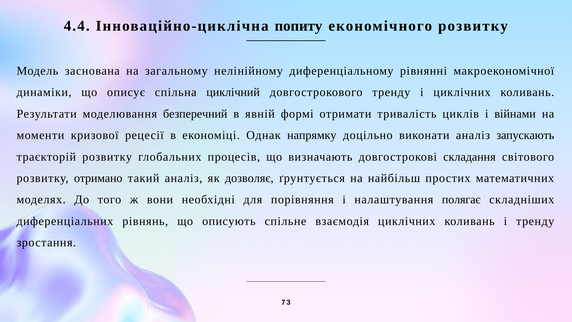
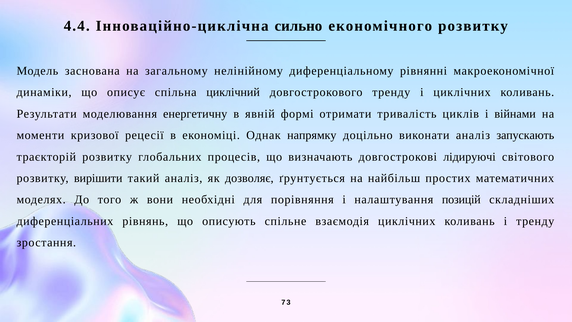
попиту: попиту -> сильно (298, 26)
безперечний: безперечний -> енергетичну (195, 114)
складання: складання -> лідируючі (469, 157)
отримано: отримано -> вирішити (98, 178)
полягає: полягає -> позицій (461, 200)
